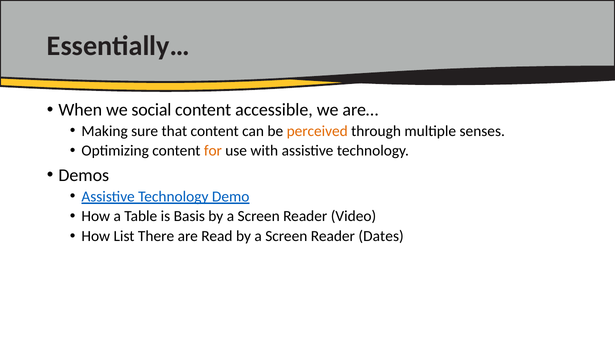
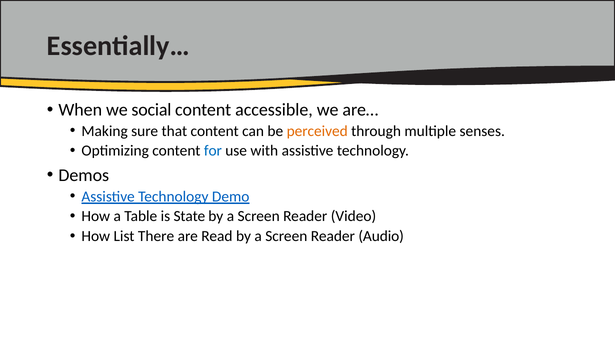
for colour: orange -> blue (213, 151)
Basis: Basis -> State (189, 216)
Dates: Dates -> Audio (381, 236)
